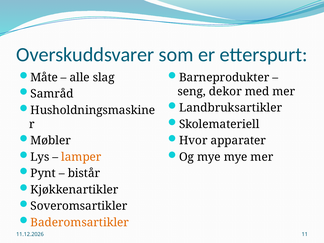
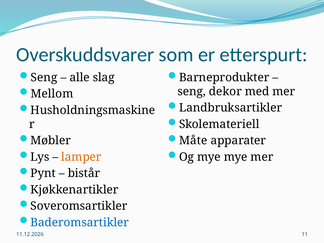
Måte: Måte -> Seng (44, 77)
Samråd: Samråd -> Mellom (52, 94)
Hvor: Hvor -> Måte (193, 141)
Baderomsartikler colour: orange -> blue (80, 222)
